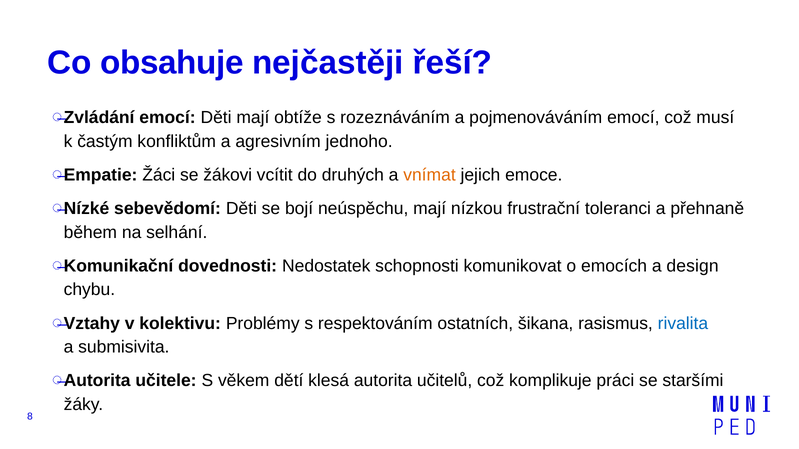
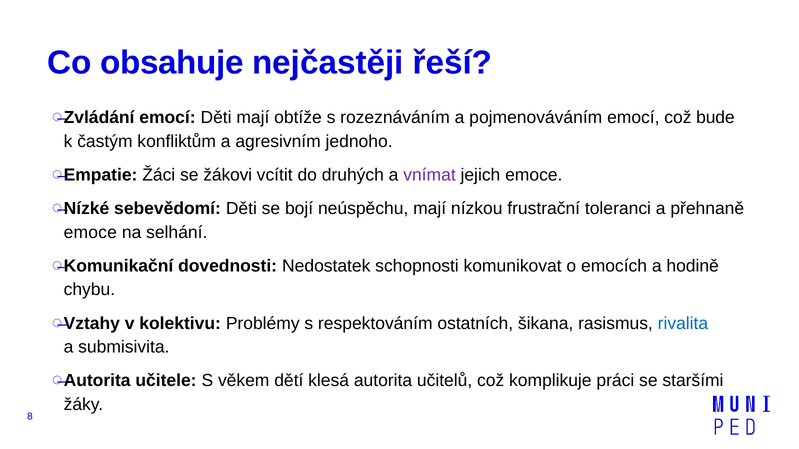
musí: musí -> bude (715, 118)
vnímat colour: orange -> purple (430, 175)
během: během -> emoce (90, 233)
design: design -> hodině (693, 266)
